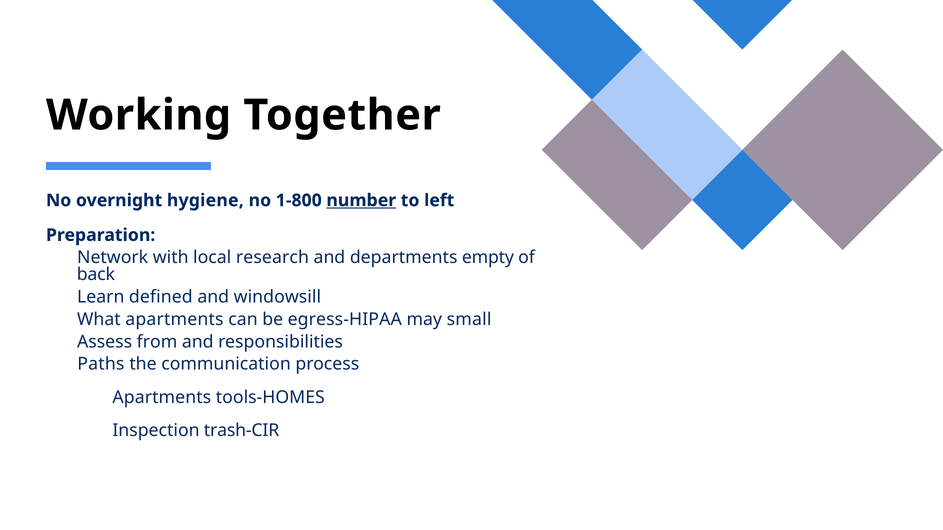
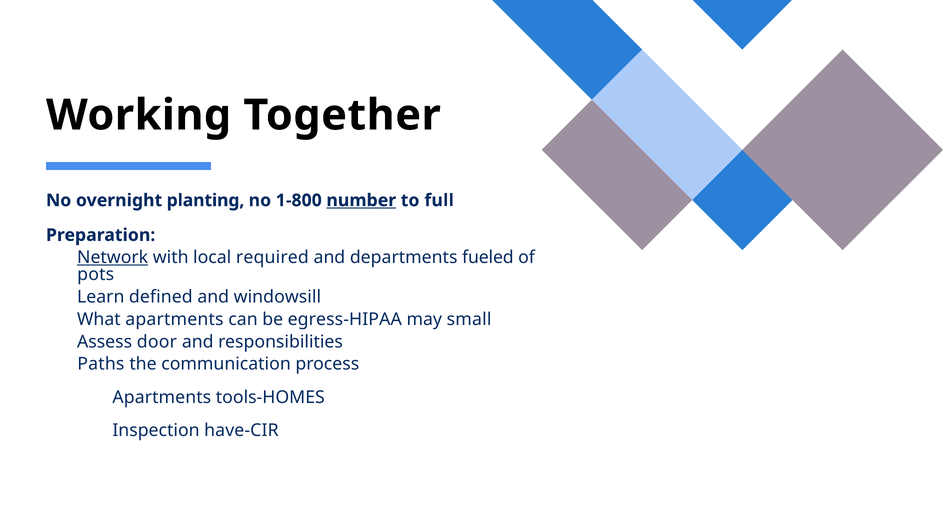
hygiene: hygiene -> planting (205, 201)
left: left -> full (439, 201)
Network underline: none -> present (113, 257)
research: research -> required (272, 257)
empty: empty -> fueled (488, 257)
back: back -> pots (96, 275)
from: from -> door (157, 342)
trash-CIR: trash-CIR -> have-CIR (241, 431)
